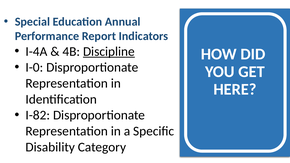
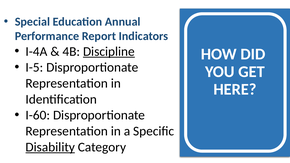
I-0: I-0 -> I-5 (34, 67)
I-82: I-82 -> I-60 (38, 115)
Disability underline: none -> present (50, 147)
